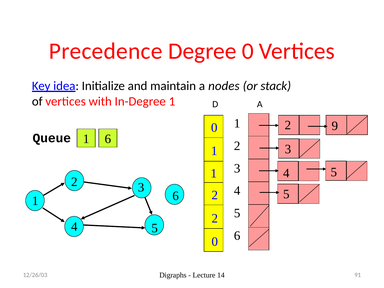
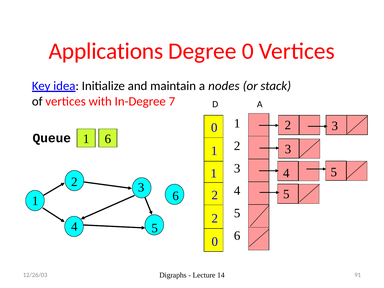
Precedence: Precedence -> Applications (106, 51)
In-Degree 1: 1 -> 7 (172, 101)
9: 9 -> 3 (335, 126)
